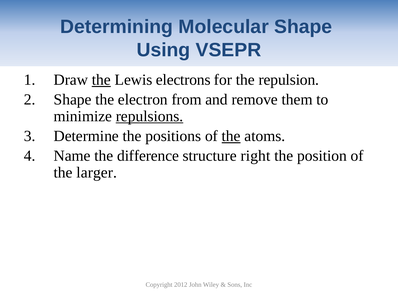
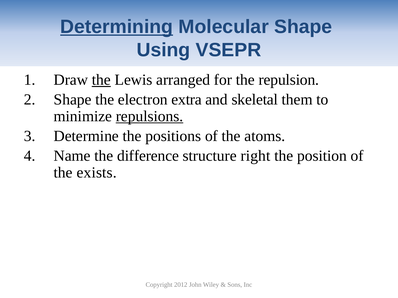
Determining underline: none -> present (117, 27)
electrons: electrons -> arranged (183, 80)
from: from -> extra (187, 100)
remove: remove -> skeletal (255, 100)
the underline: present -> none (231, 136)
larger: larger -> exists (97, 173)
